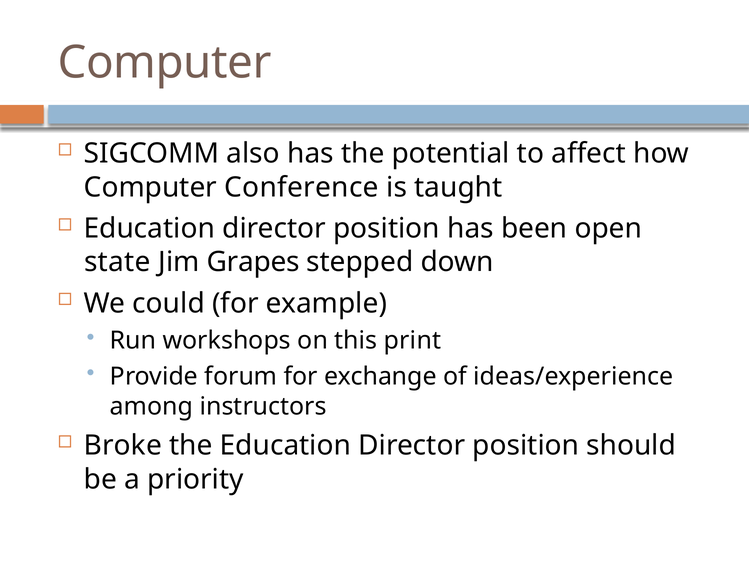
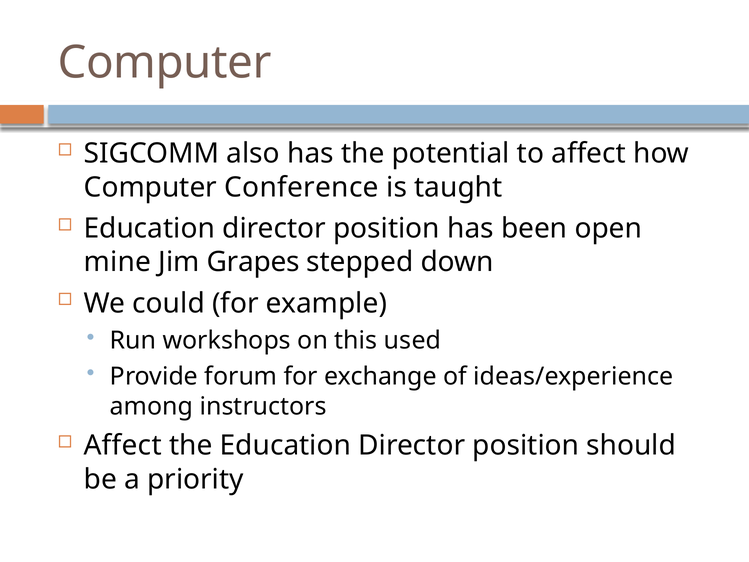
state: state -> mine (117, 262)
print: print -> used (413, 340)
Broke: Broke -> Affect (123, 445)
